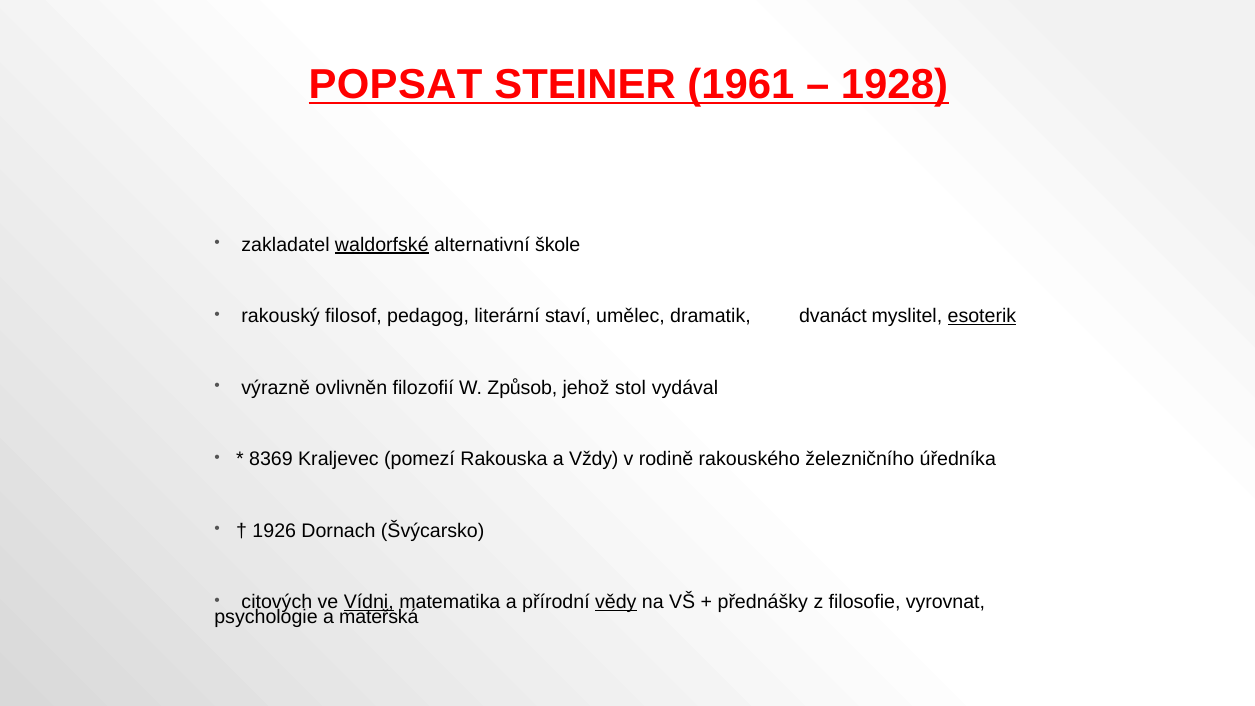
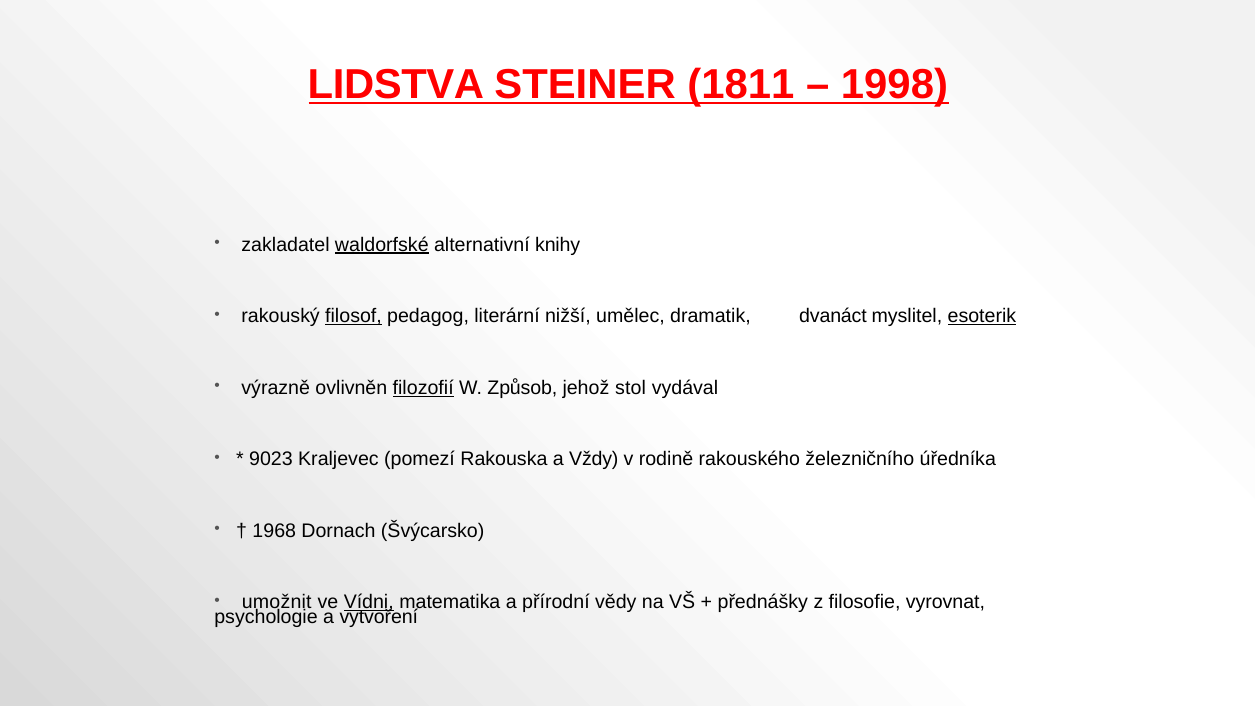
POPSAT: POPSAT -> LIDSTVA (396, 84)
1961: 1961 -> 1811 (741, 84)
1928: 1928 -> 1998 (894, 84)
škole: škole -> knihy (558, 245)
filosof underline: none -> present (354, 316)
staví: staví -> nižší (568, 316)
filozofií underline: none -> present (423, 388)
8369: 8369 -> 9023 (271, 459)
1926: 1926 -> 1968 (274, 531)
citových: citových -> umožnit (277, 602)
vědy underline: present -> none (616, 602)
mateřská: mateřská -> vytvoření (379, 617)
